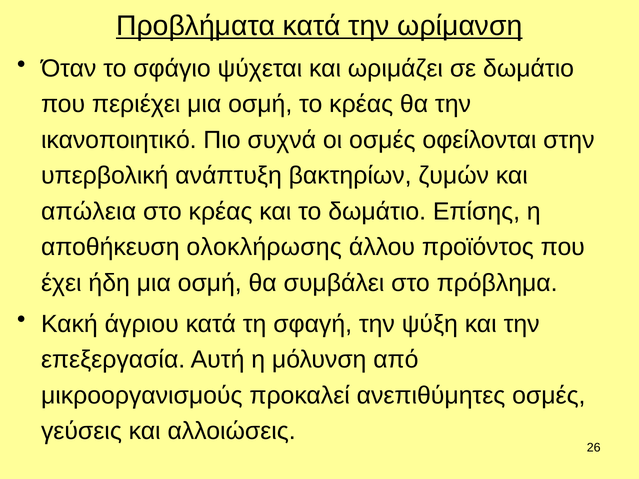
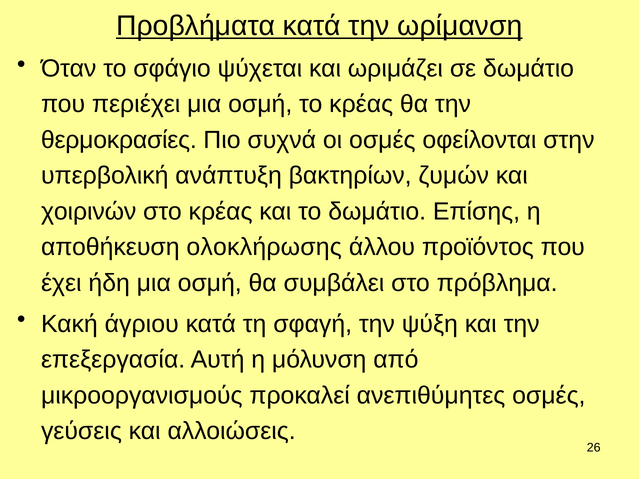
ικανοποιητικό: ικανοποιητικό -> θερμοκρασίες (119, 140)
απώλεια: απώλεια -> χοιρινών (89, 212)
